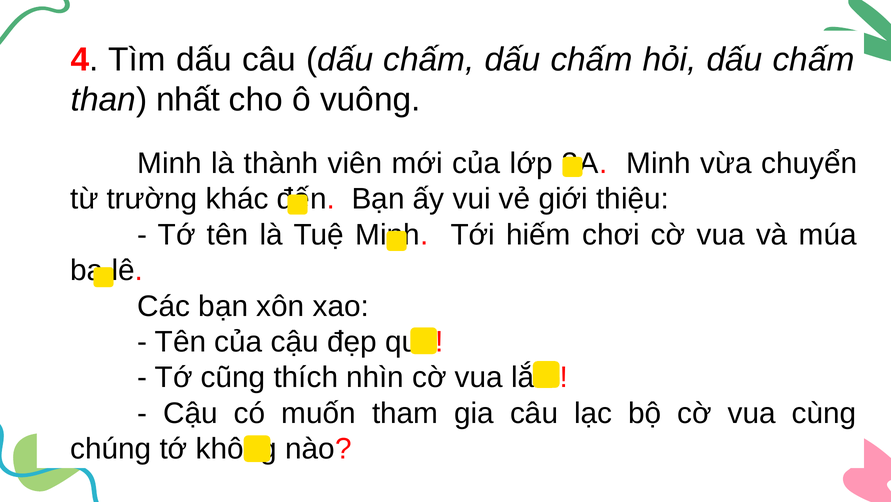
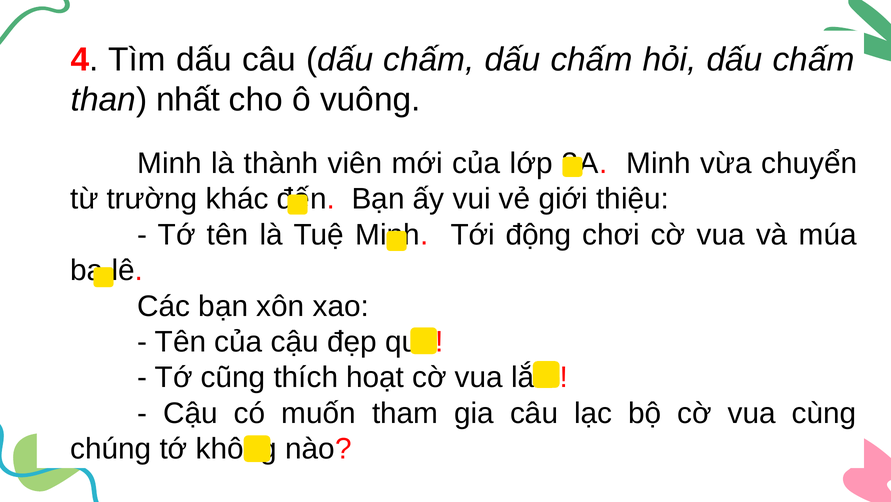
hiếm: hiếm -> động (539, 235)
nhìn: nhìn -> hoạt (375, 378)
